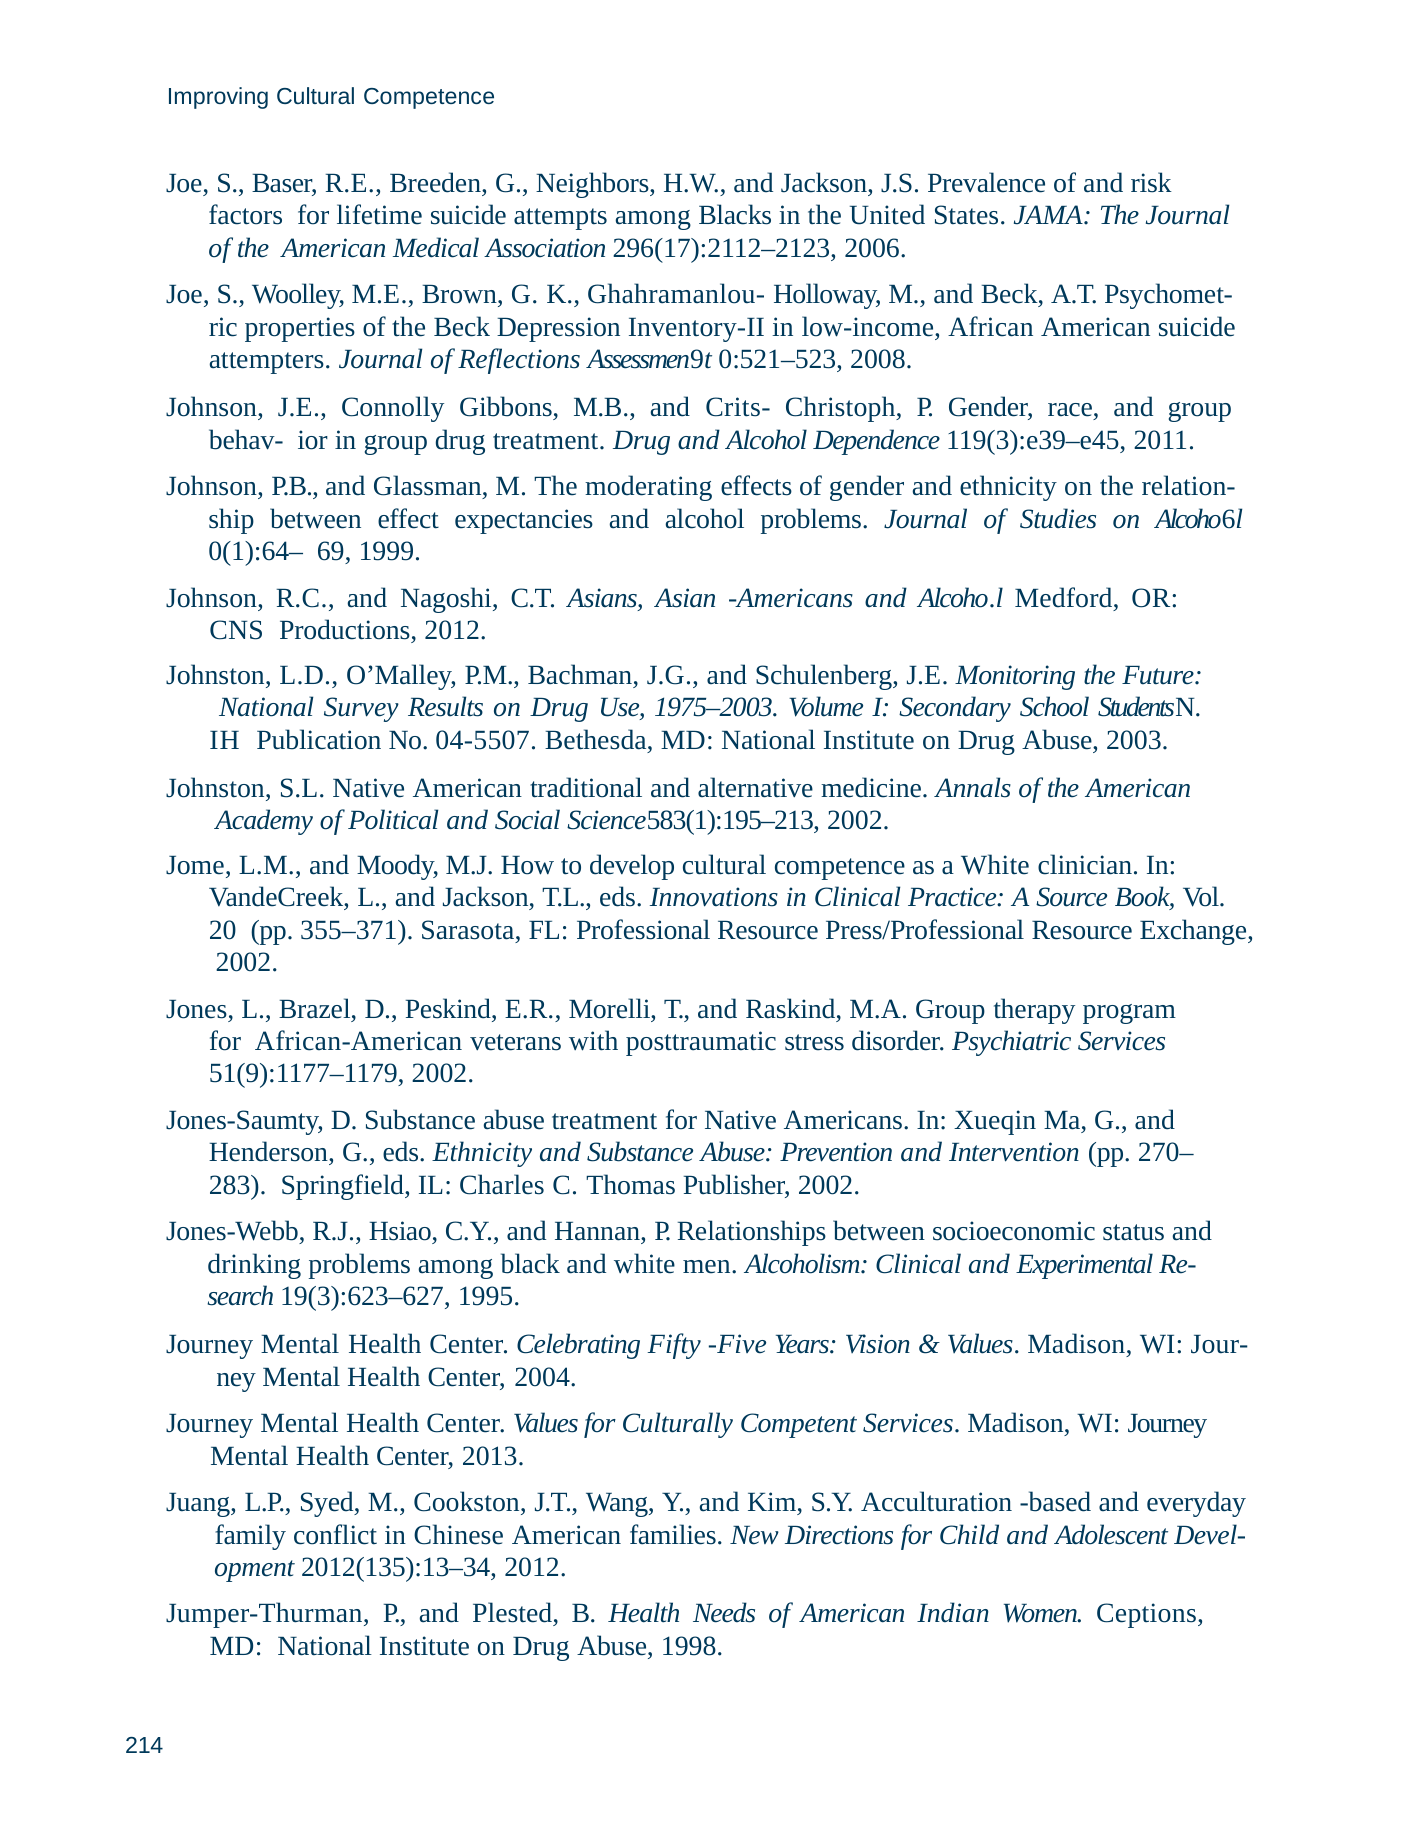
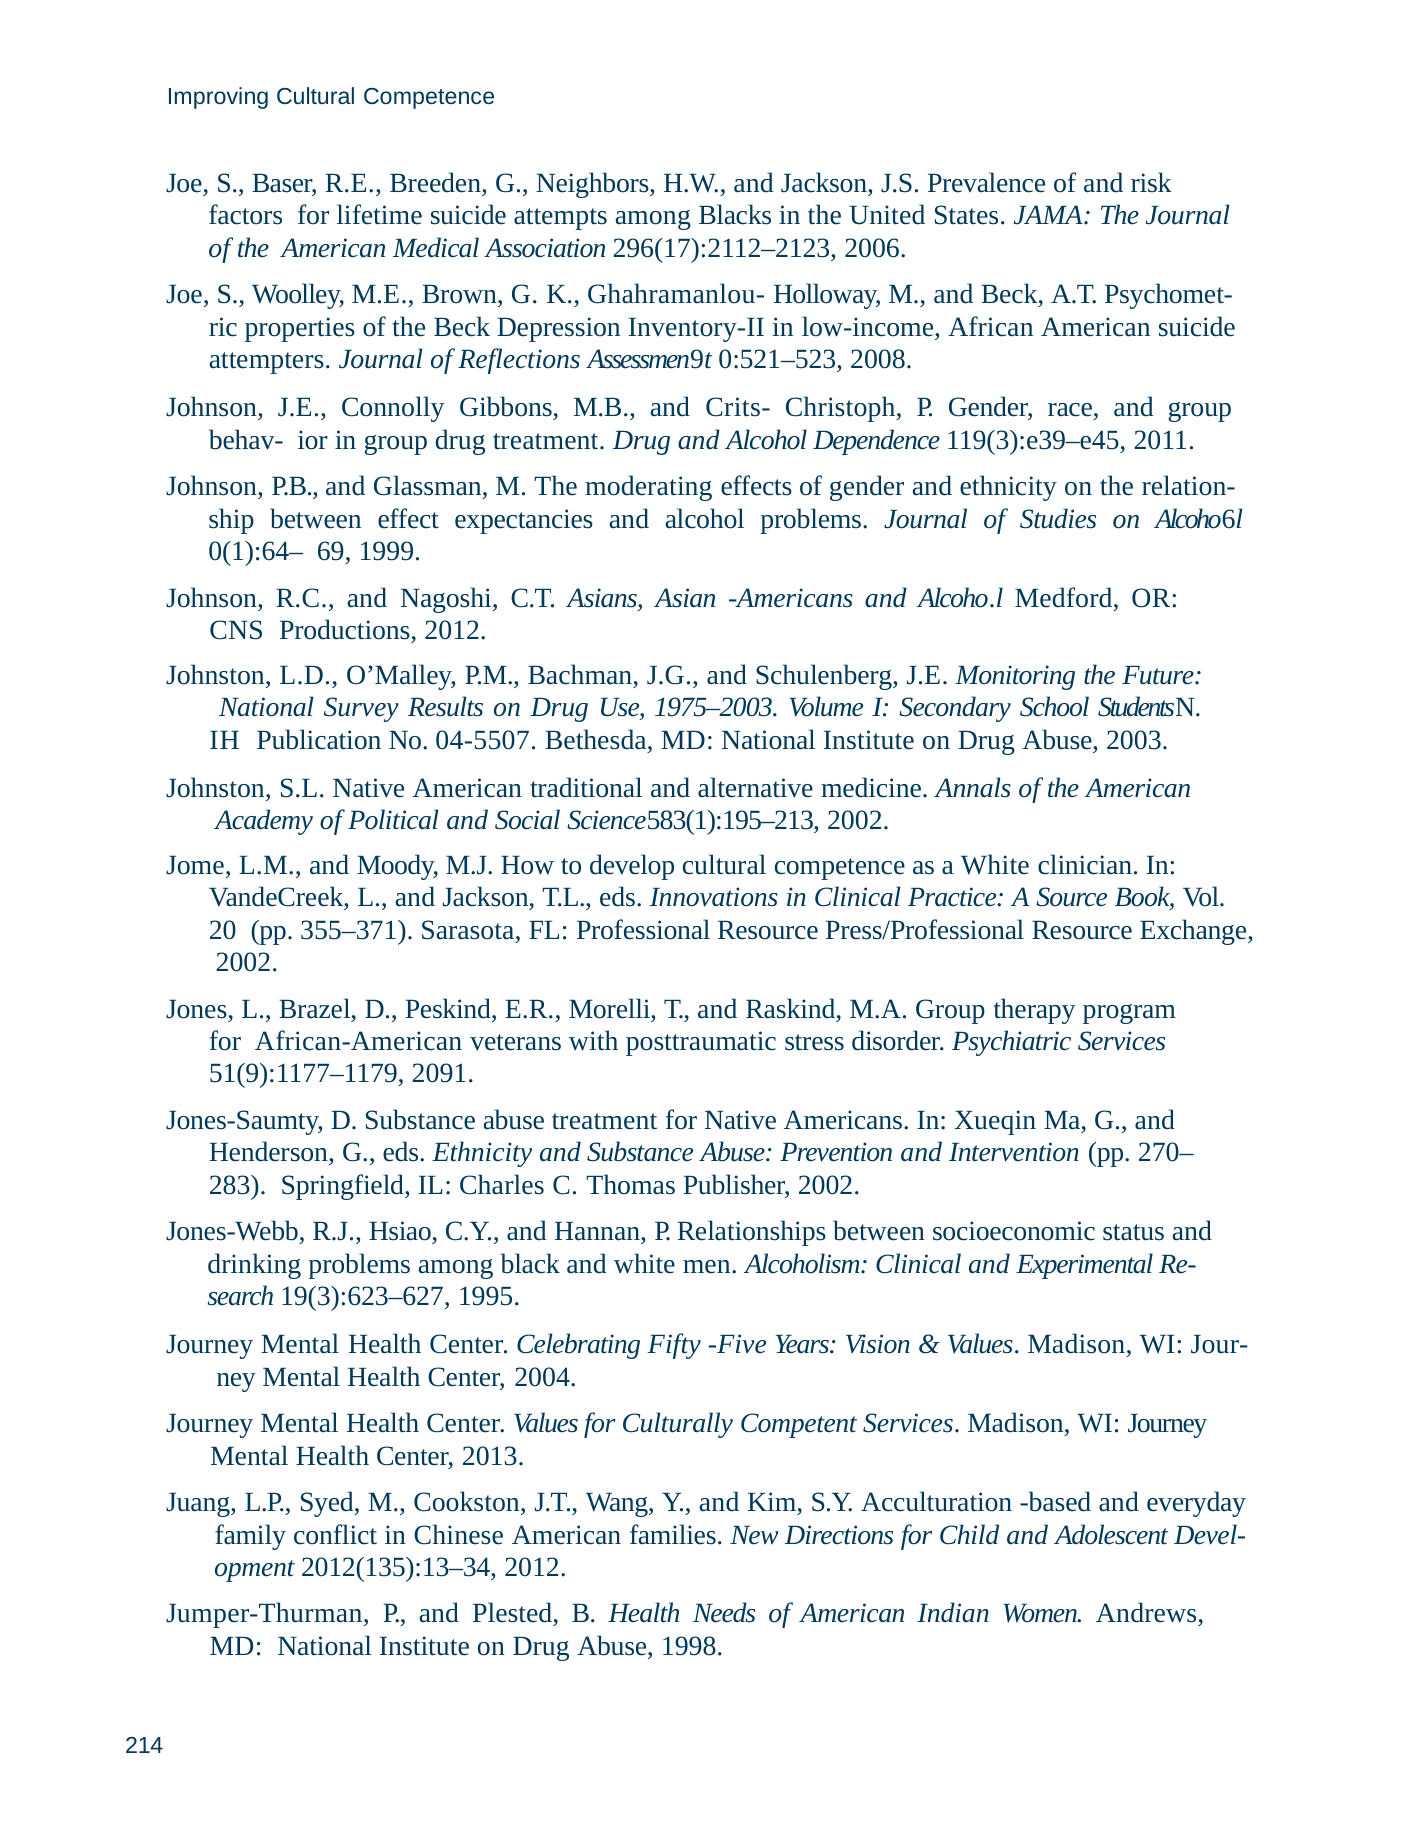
51(9):1177–1179 2002: 2002 -> 2091 (443, 1074)
Ceptions: Ceptions -> Andrews (1150, 1613)
